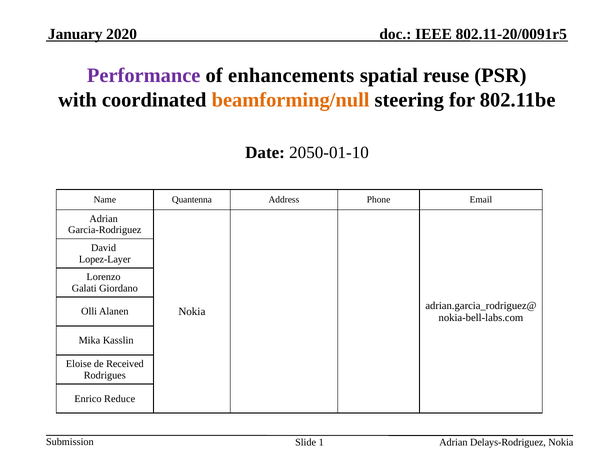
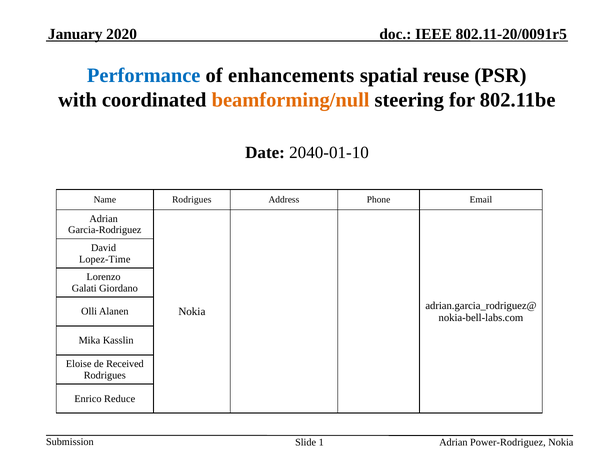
Performance colour: purple -> blue (144, 75)
2050-01-10: 2050-01-10 -> 2040-01-10 (329, 153)
Name Quantenna: Quantenna -> Rodrigues (192, 200)
Lopez-Layer: Lopez-Layer -> Lopez-Time (105, 259)
Delays-Rodriguez: Delays-Rodriguez -> Power-Rodriguez (508, 442)
